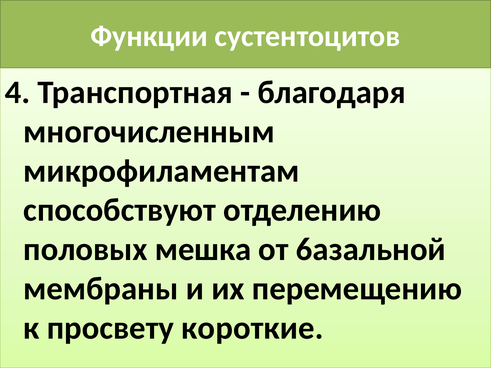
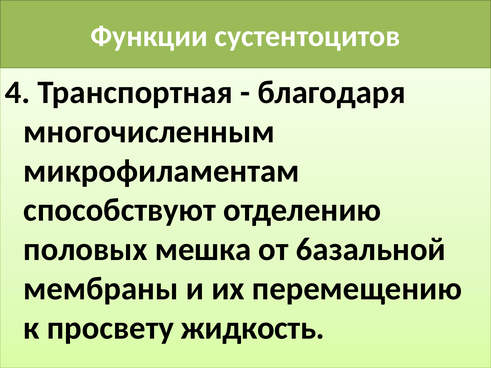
короткие: короткие -> жидкость (253, 328)
